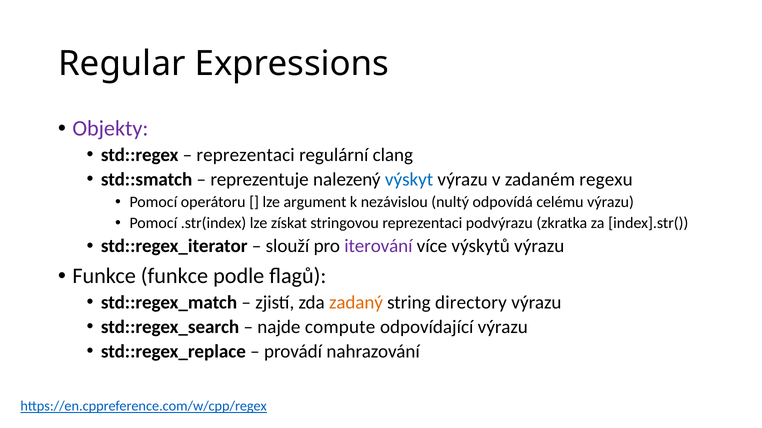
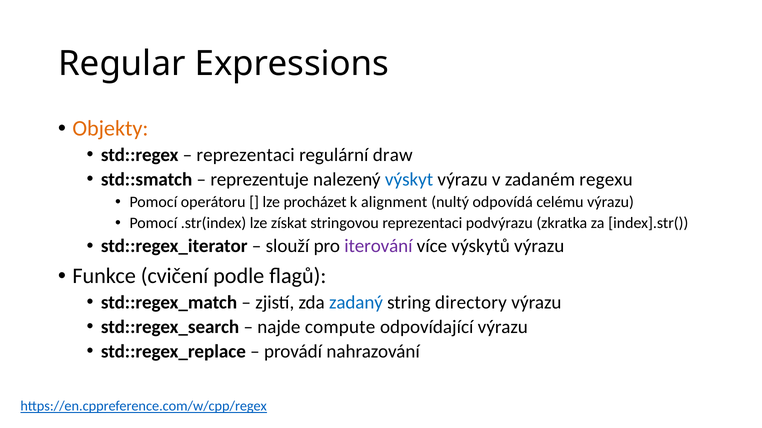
Objekty colour: purple -> orange (110, 129)
clang: clang -> draw (393, 155)
argument: argument -> procházet (315, 202)
nezávislou: nezávislou -> alignment (394, 202)
Funkce funkce: funkce -> cvičení (175, 277)
zadaný colour: orange -> blue (356, 303)
